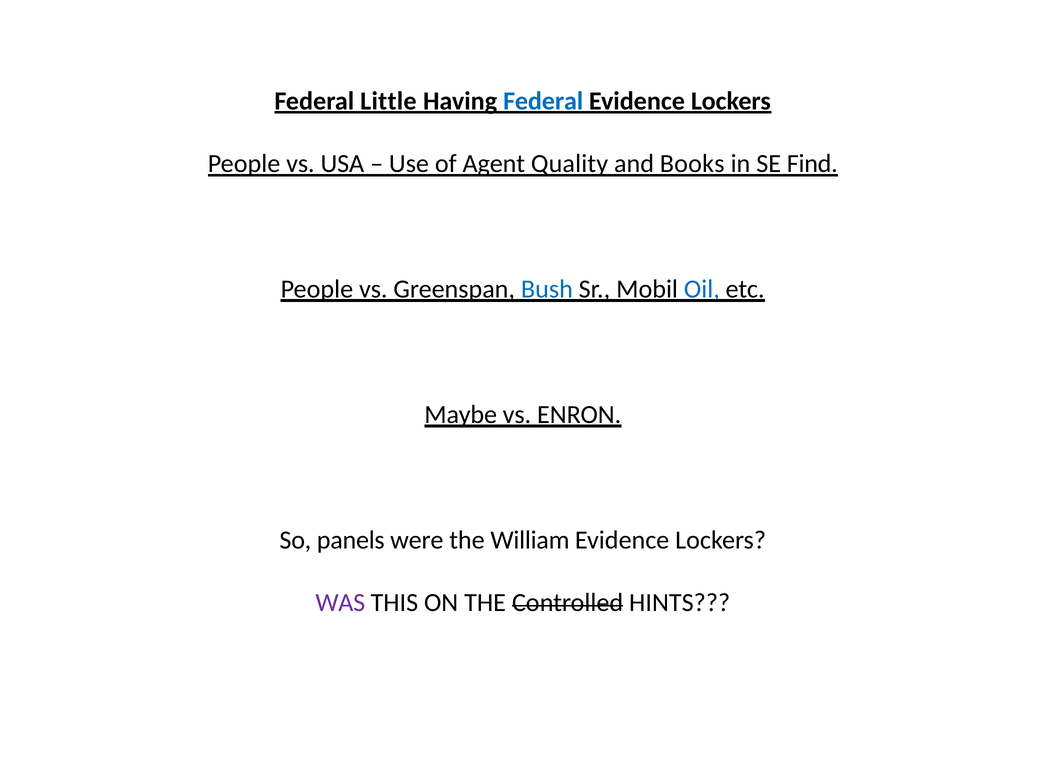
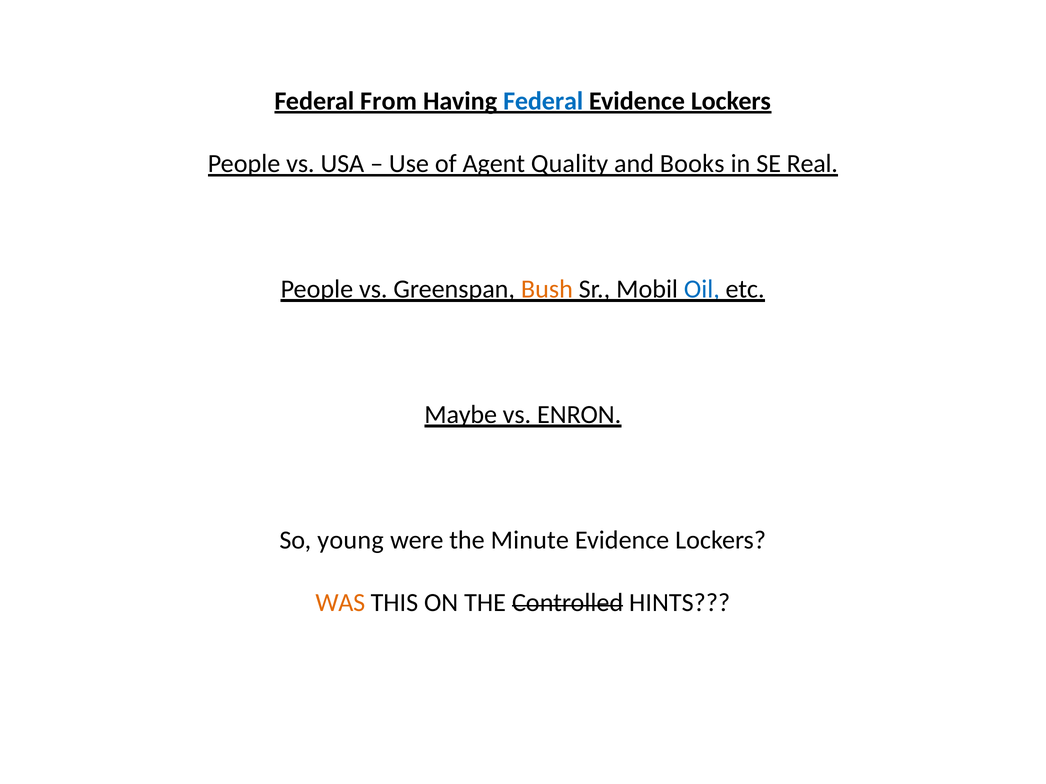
Little: Little -> From (389, 101)
Find: Find -> Real (812, 164)
Bush colour: blue -> orange (547, 289)
panels: panels -> young (351, 540)
William: William -> Minute (530, 540)
WAS colour: purple -> orange (340, 603)
